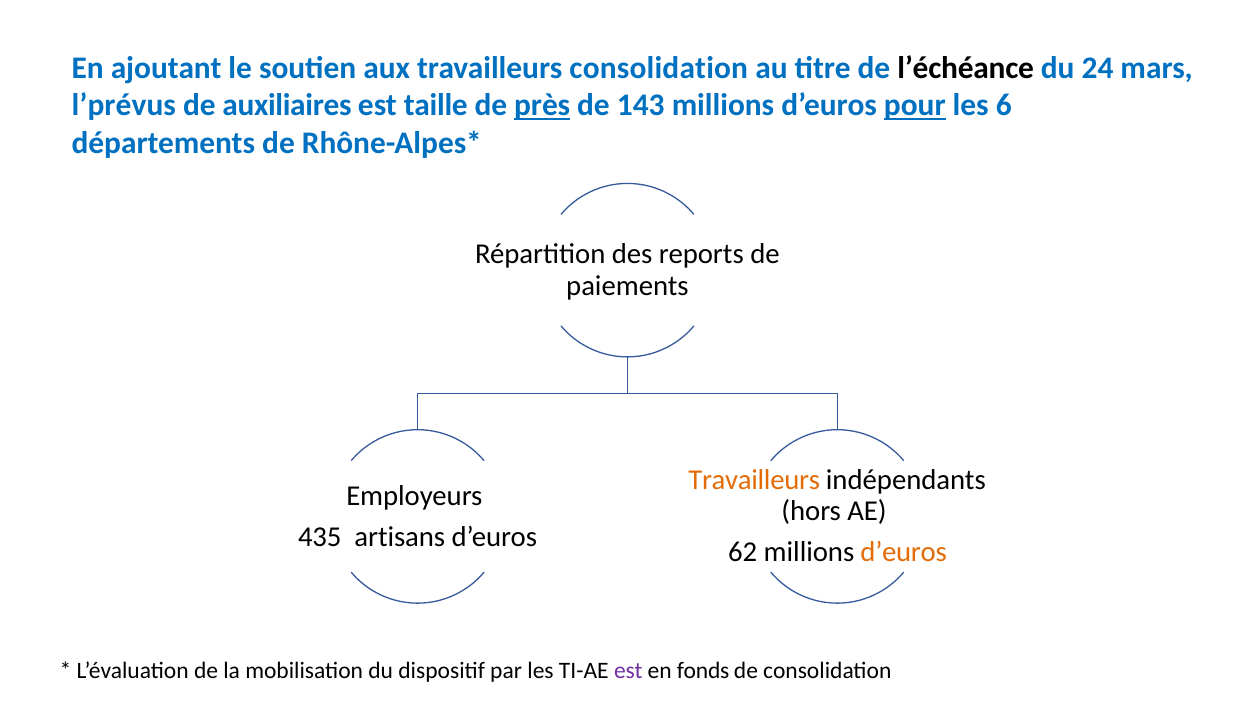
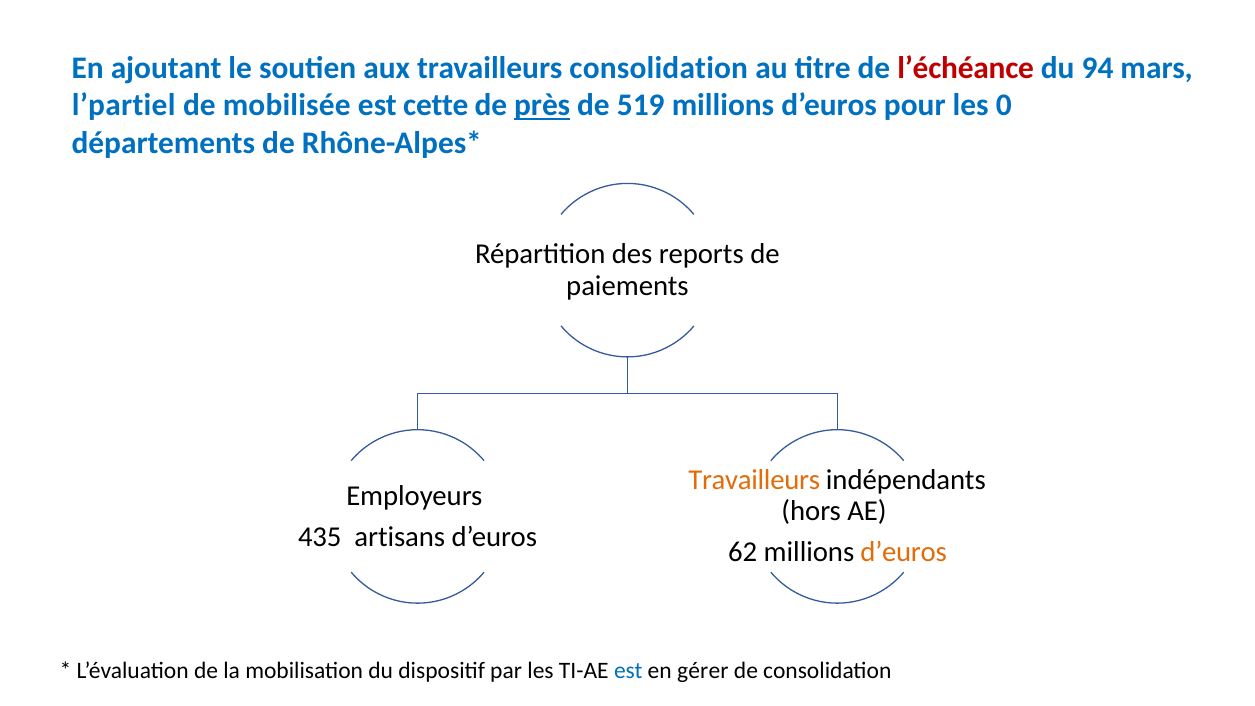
l’échéance colour: black -> red (966, 68)
24: 24 -> 94 (1097, 68)
l’prévus: l’prévus -> l’partiel (124, 105)
auxiliaires: auxiliaires -> mobilisée (287, 105)
taille: taille -> cette (436, 105)
143: 143 -> 519 (641, 105)
pour underline: present -> none (915, 105)
6: 6 -> 0 (1004, 105)
est colour: purple -> blue (628, 670)
fonds: fonds -> gérer (703, 670)
